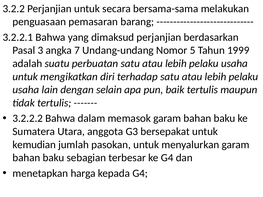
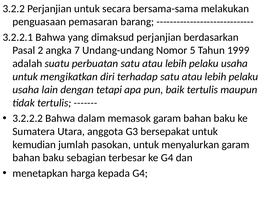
3: 3 -> 2 (40, 50)
selain: selain -> tetapi (109, 90)
